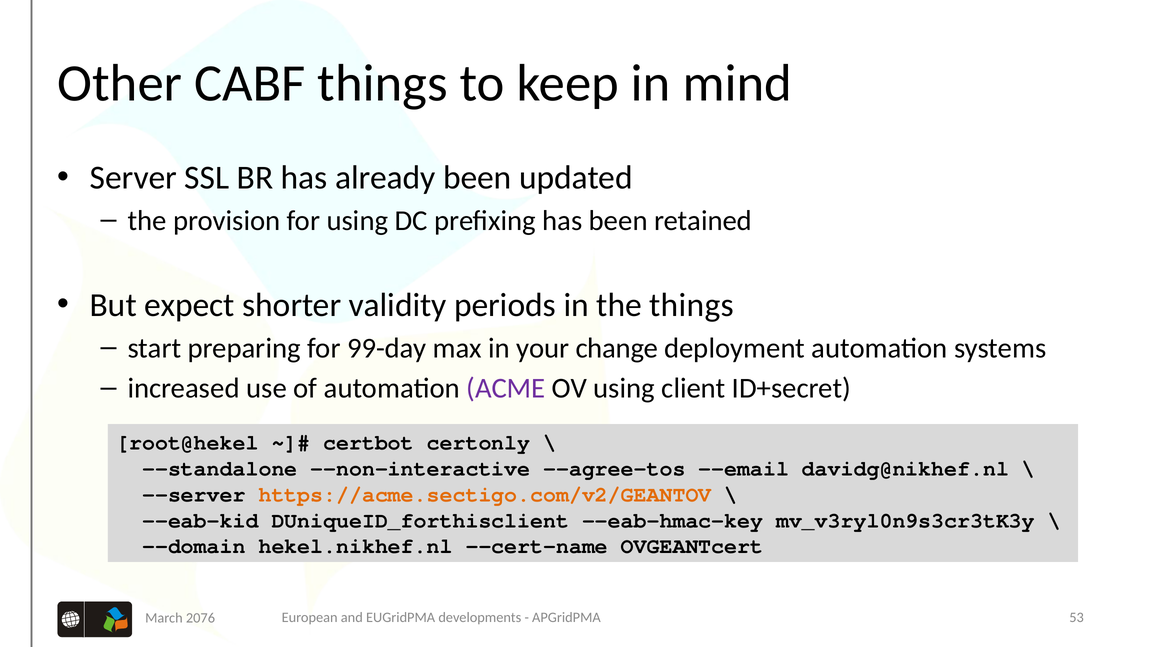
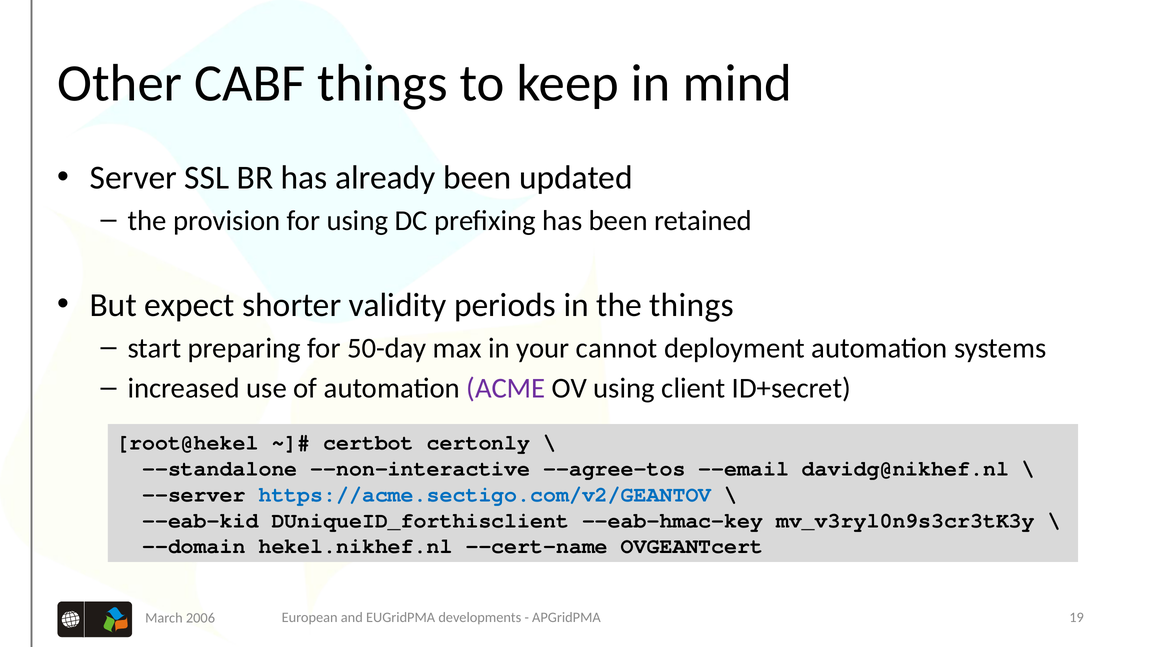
99-day: 99-day -> 50-day (387, 348)
change: change -> cannot (617, 348)
https://acme.sectigo.com/v2/GEANTOV colour: orange -> blue (485, 494)
53: 53 -> 19 (1077, 618)
2076: 2076 -> 2006 (200, 618)
